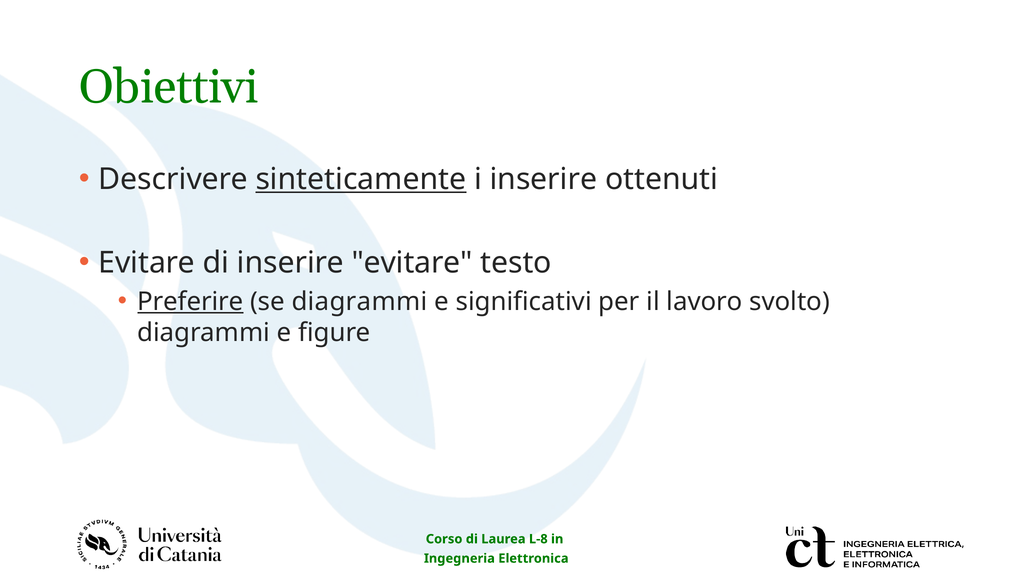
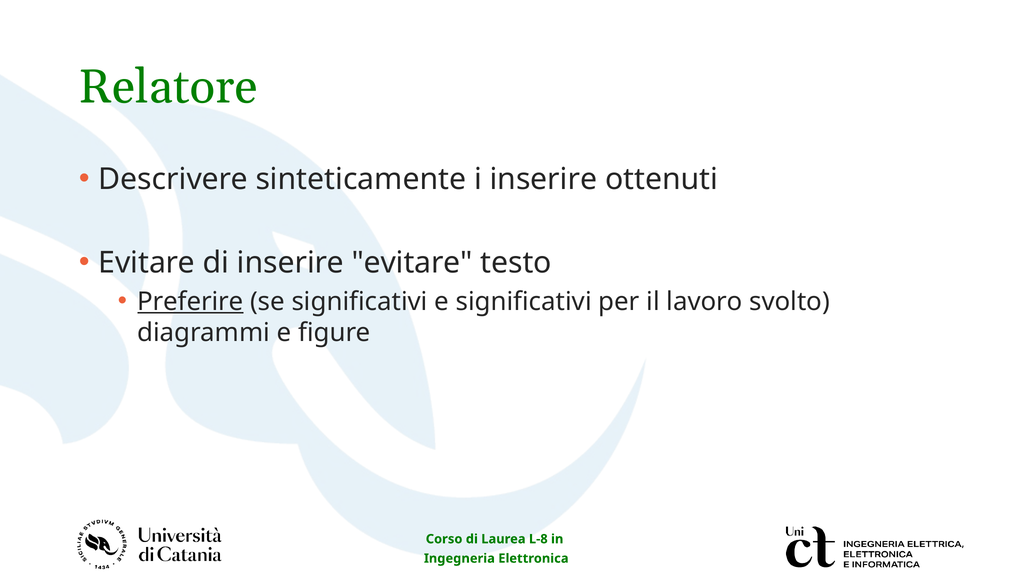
Obiettivi: Obiettivi -> Relatore (168, 87)
sinteticamente underline: present -> none (361, 179)
se diagrammi: diagrammi -> significativi (360, 302)
